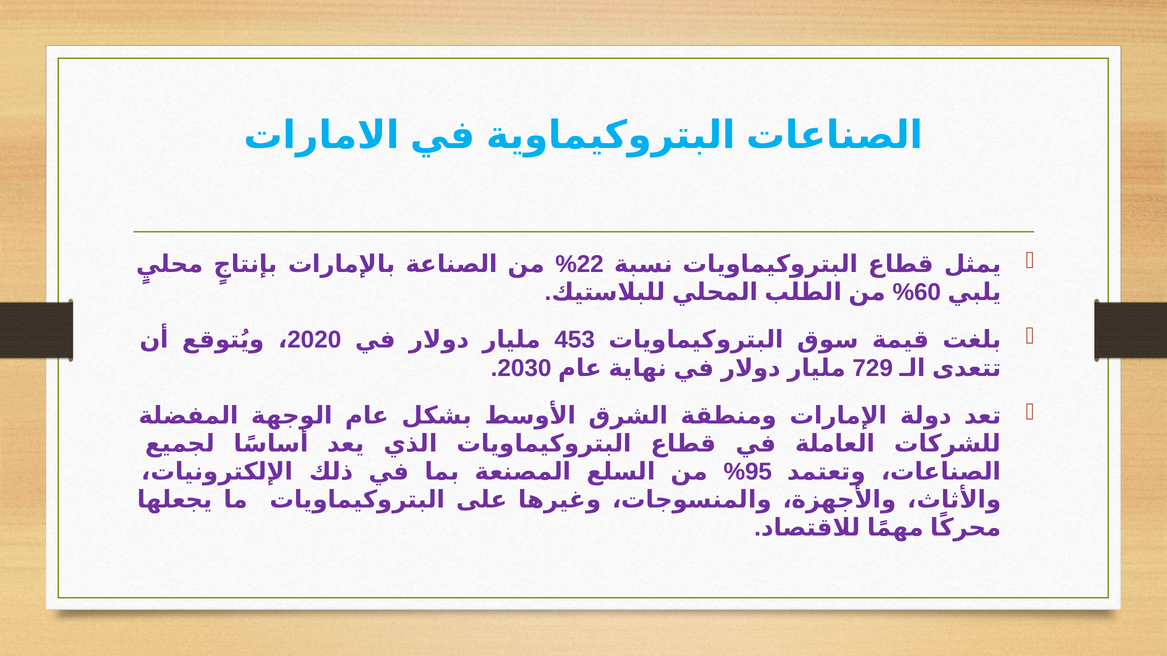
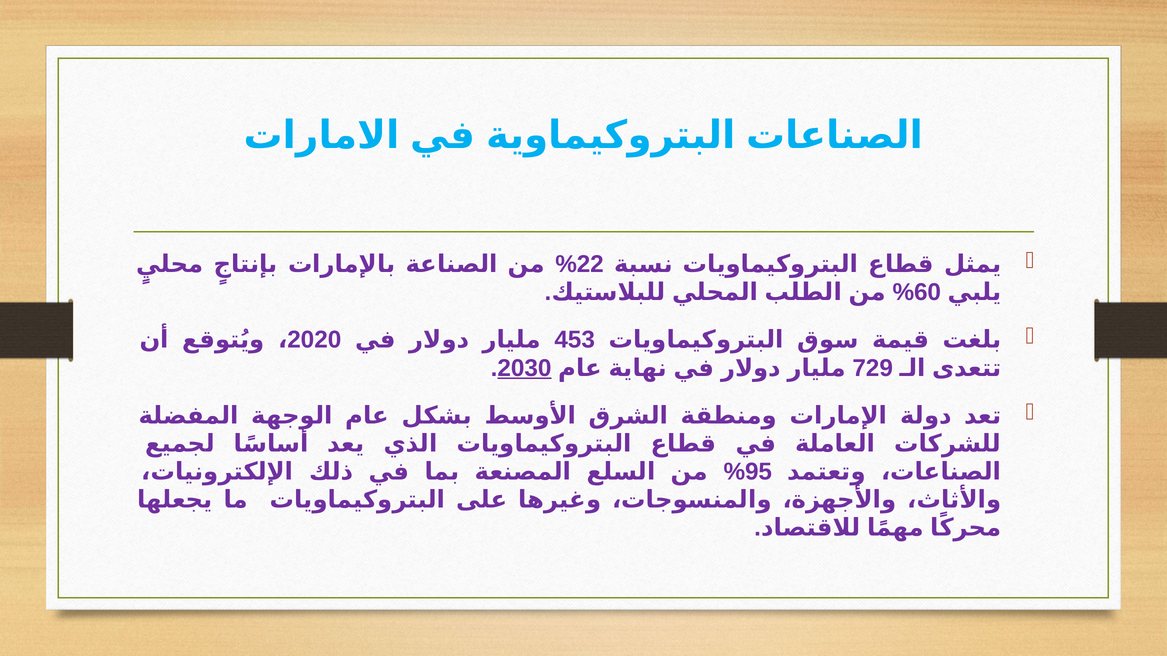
2030 underline: none -> present (524, 368)
